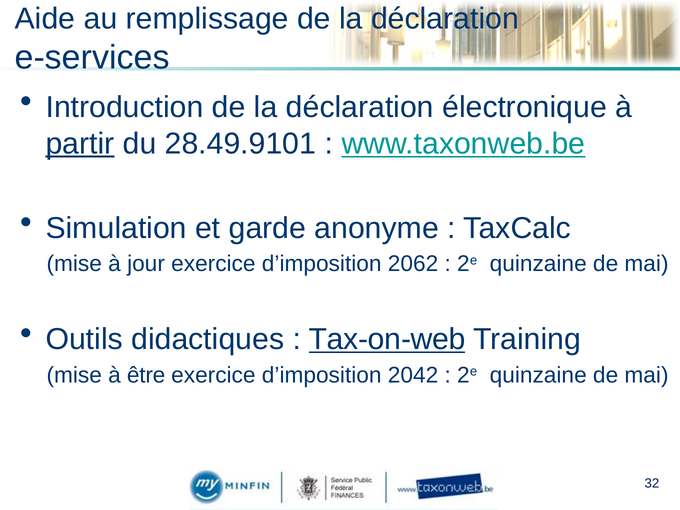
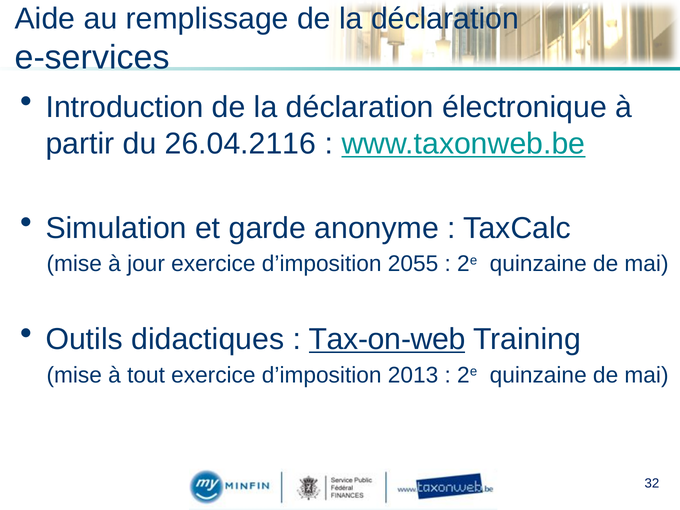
partir underline: present -> none (80, 144)
28.49.9101: 28.49.9101 -> 26.04.2116 (240, 144)
2062: 2062 -> 2055 (413, 264)
être: être -> tout (146, 375)
2042: 2042 -> 2013 (413, 375)
